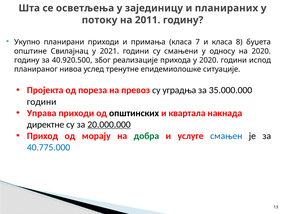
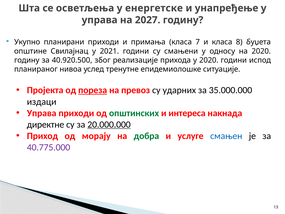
зајединицу: зајединицу -> енергетске (154, 8)
планираних: планираних -> унапређење (227, 8)
потоку: потоку -> управа (100, 20)
2011: 2011 -> 2027 (148, 20)
пореза underline: none -> present (93, 90)
уградња: уградња -> ударних (179, 90)
години: години -> издаци (42, 102)
општинских colour: black -> green (134, 113)
квартала: квартала -> интереса (187, 113)
40.775.000 colour: blue -> purple (48, 147)
